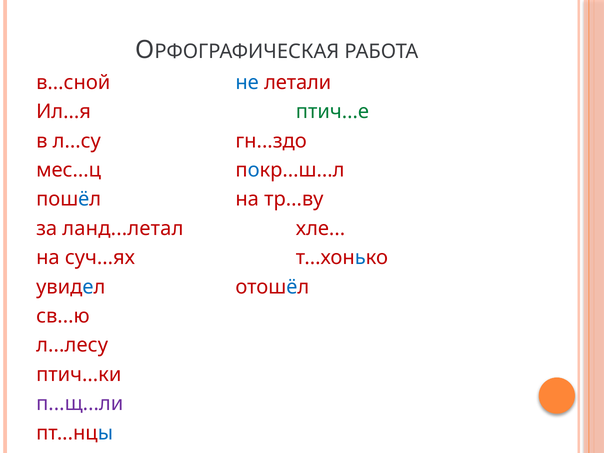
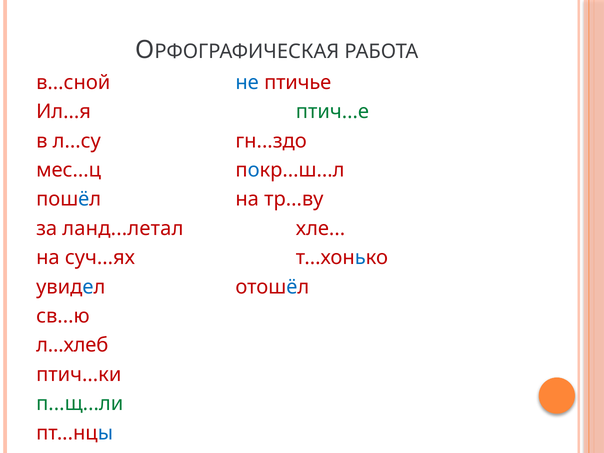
летали: летали -> птичье (298, 83)
л...лесу: л...лесу -> л...хлеб (72, 345)
п...щ...ли colour: purple -> green (80, 404)
